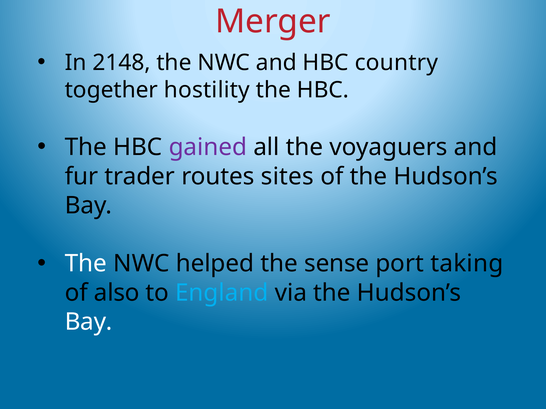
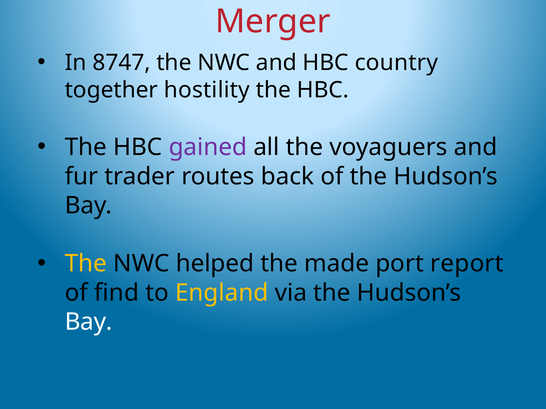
2148: 2148 -> 8747 (121, 63)
sites: sites -> back (287, 177)
The colour: white -> yellow (86, 264)
sense: sense -> made (337, 264)
taking: taking -> report (467, 264)
also: also -> find (117, 293)
England colour: light blue -> yellow (222, 293)
